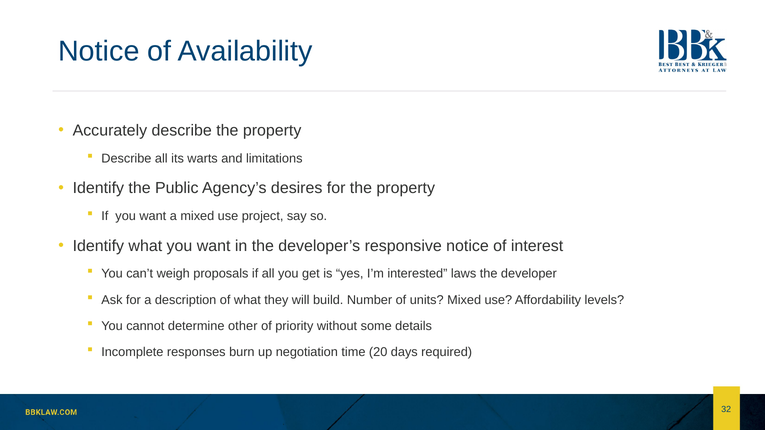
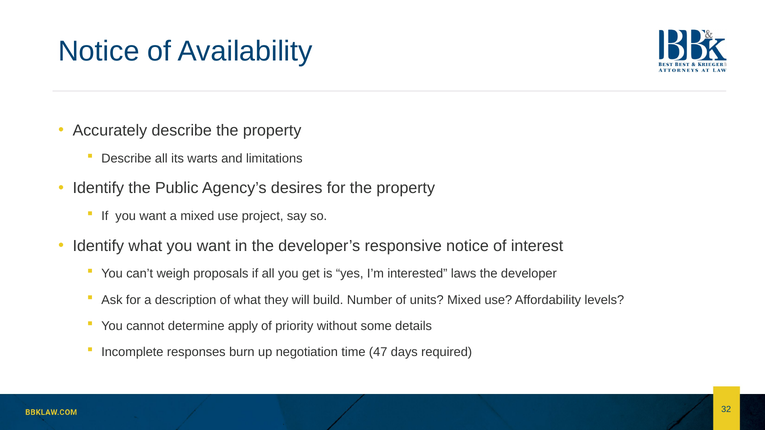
other: other -> apply (243, 326)
20: 20 -> 47 (378, 352)
